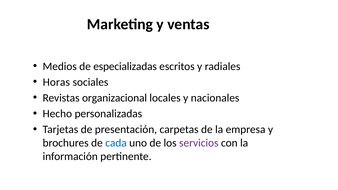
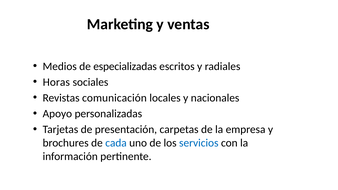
organizacional: organizacional -> comunicación (114, 98)
Hecho: Hecho -> Apoyo (57, 114)
servicios colour: purple -> blue (199, 143)
